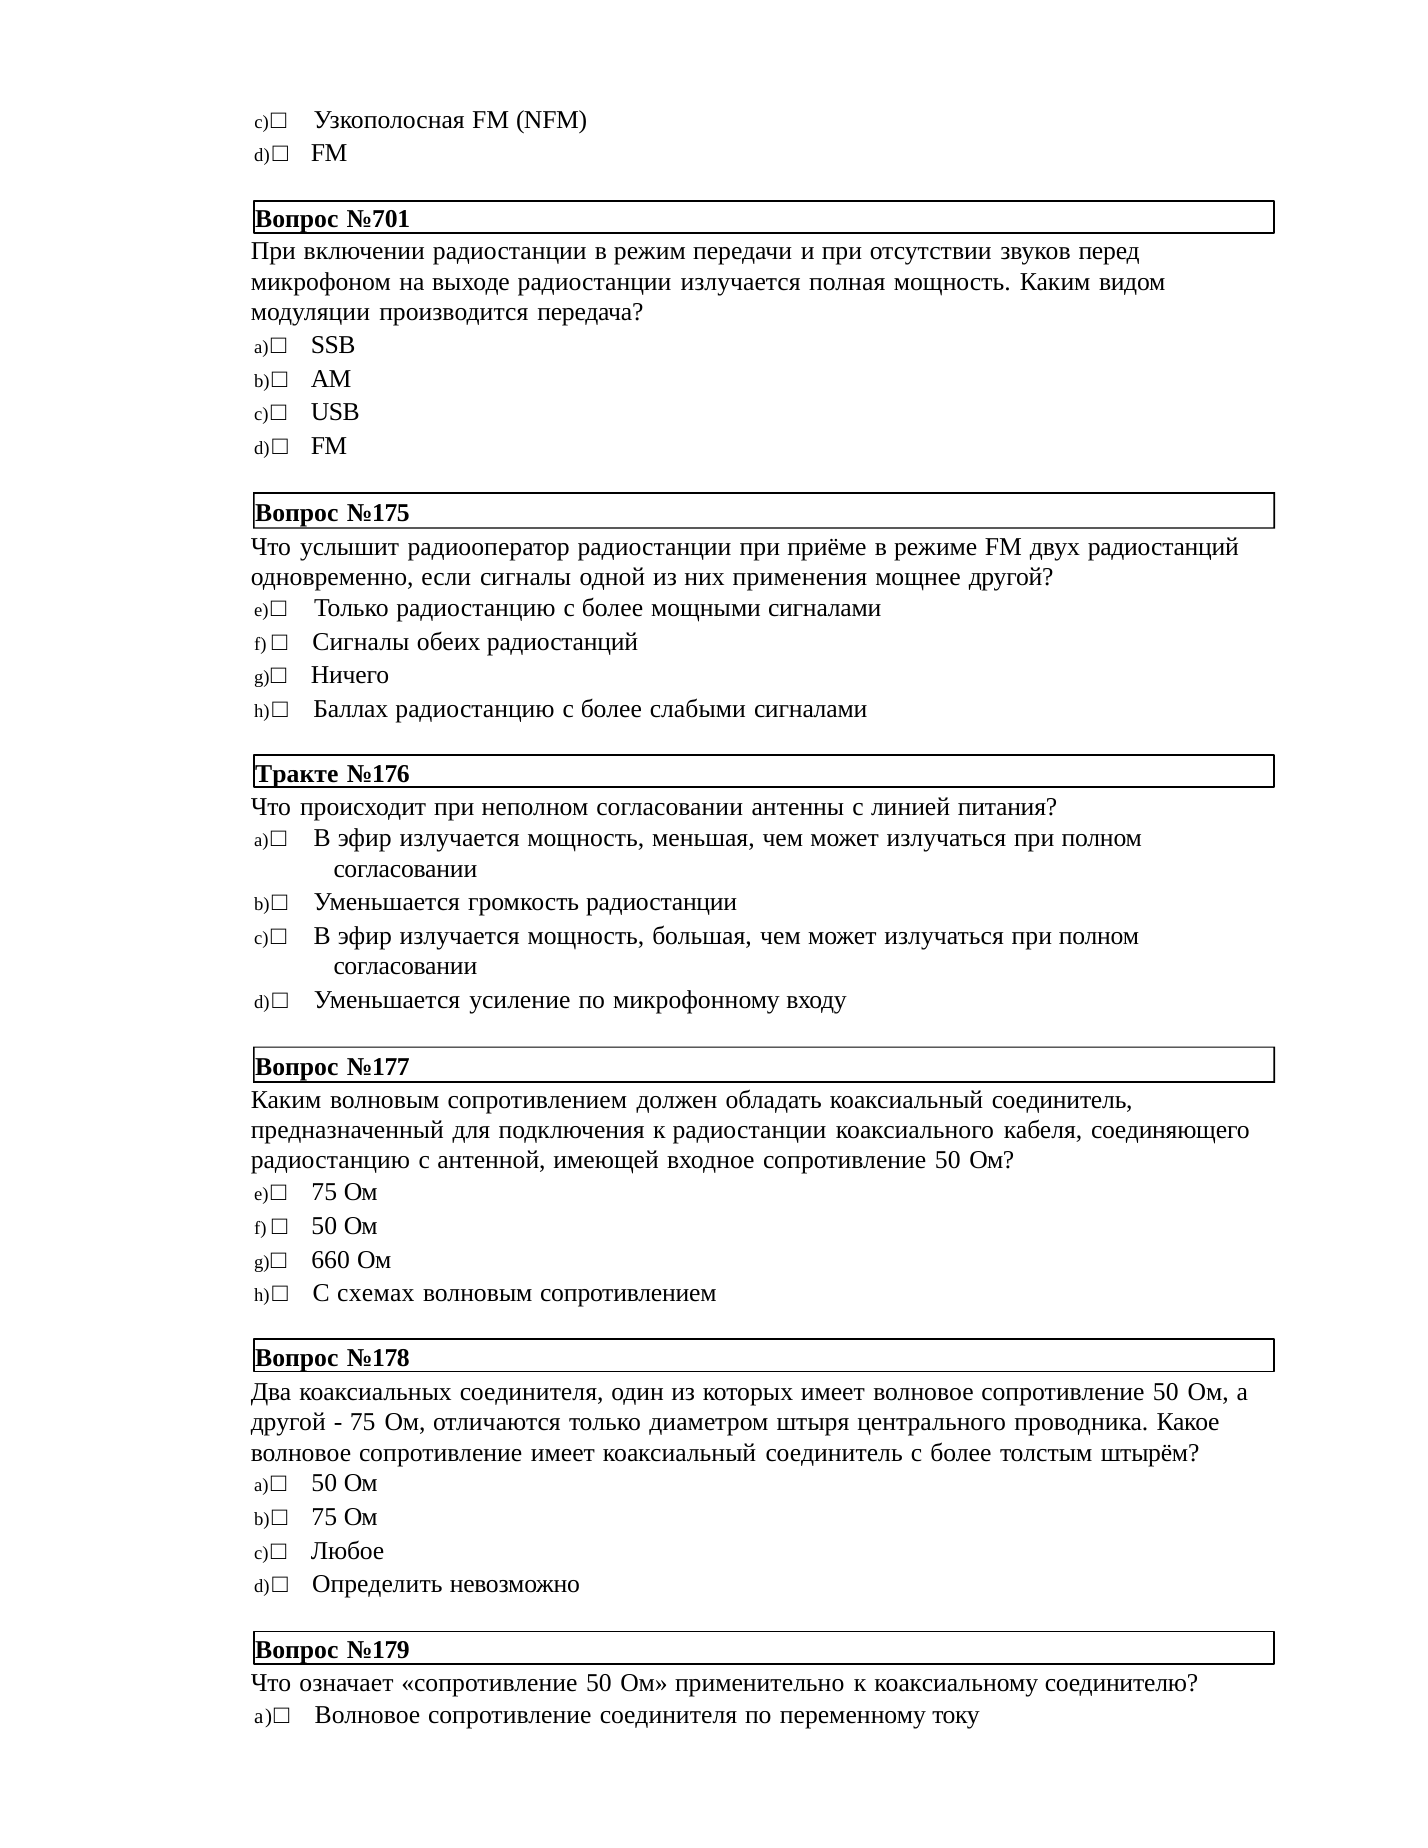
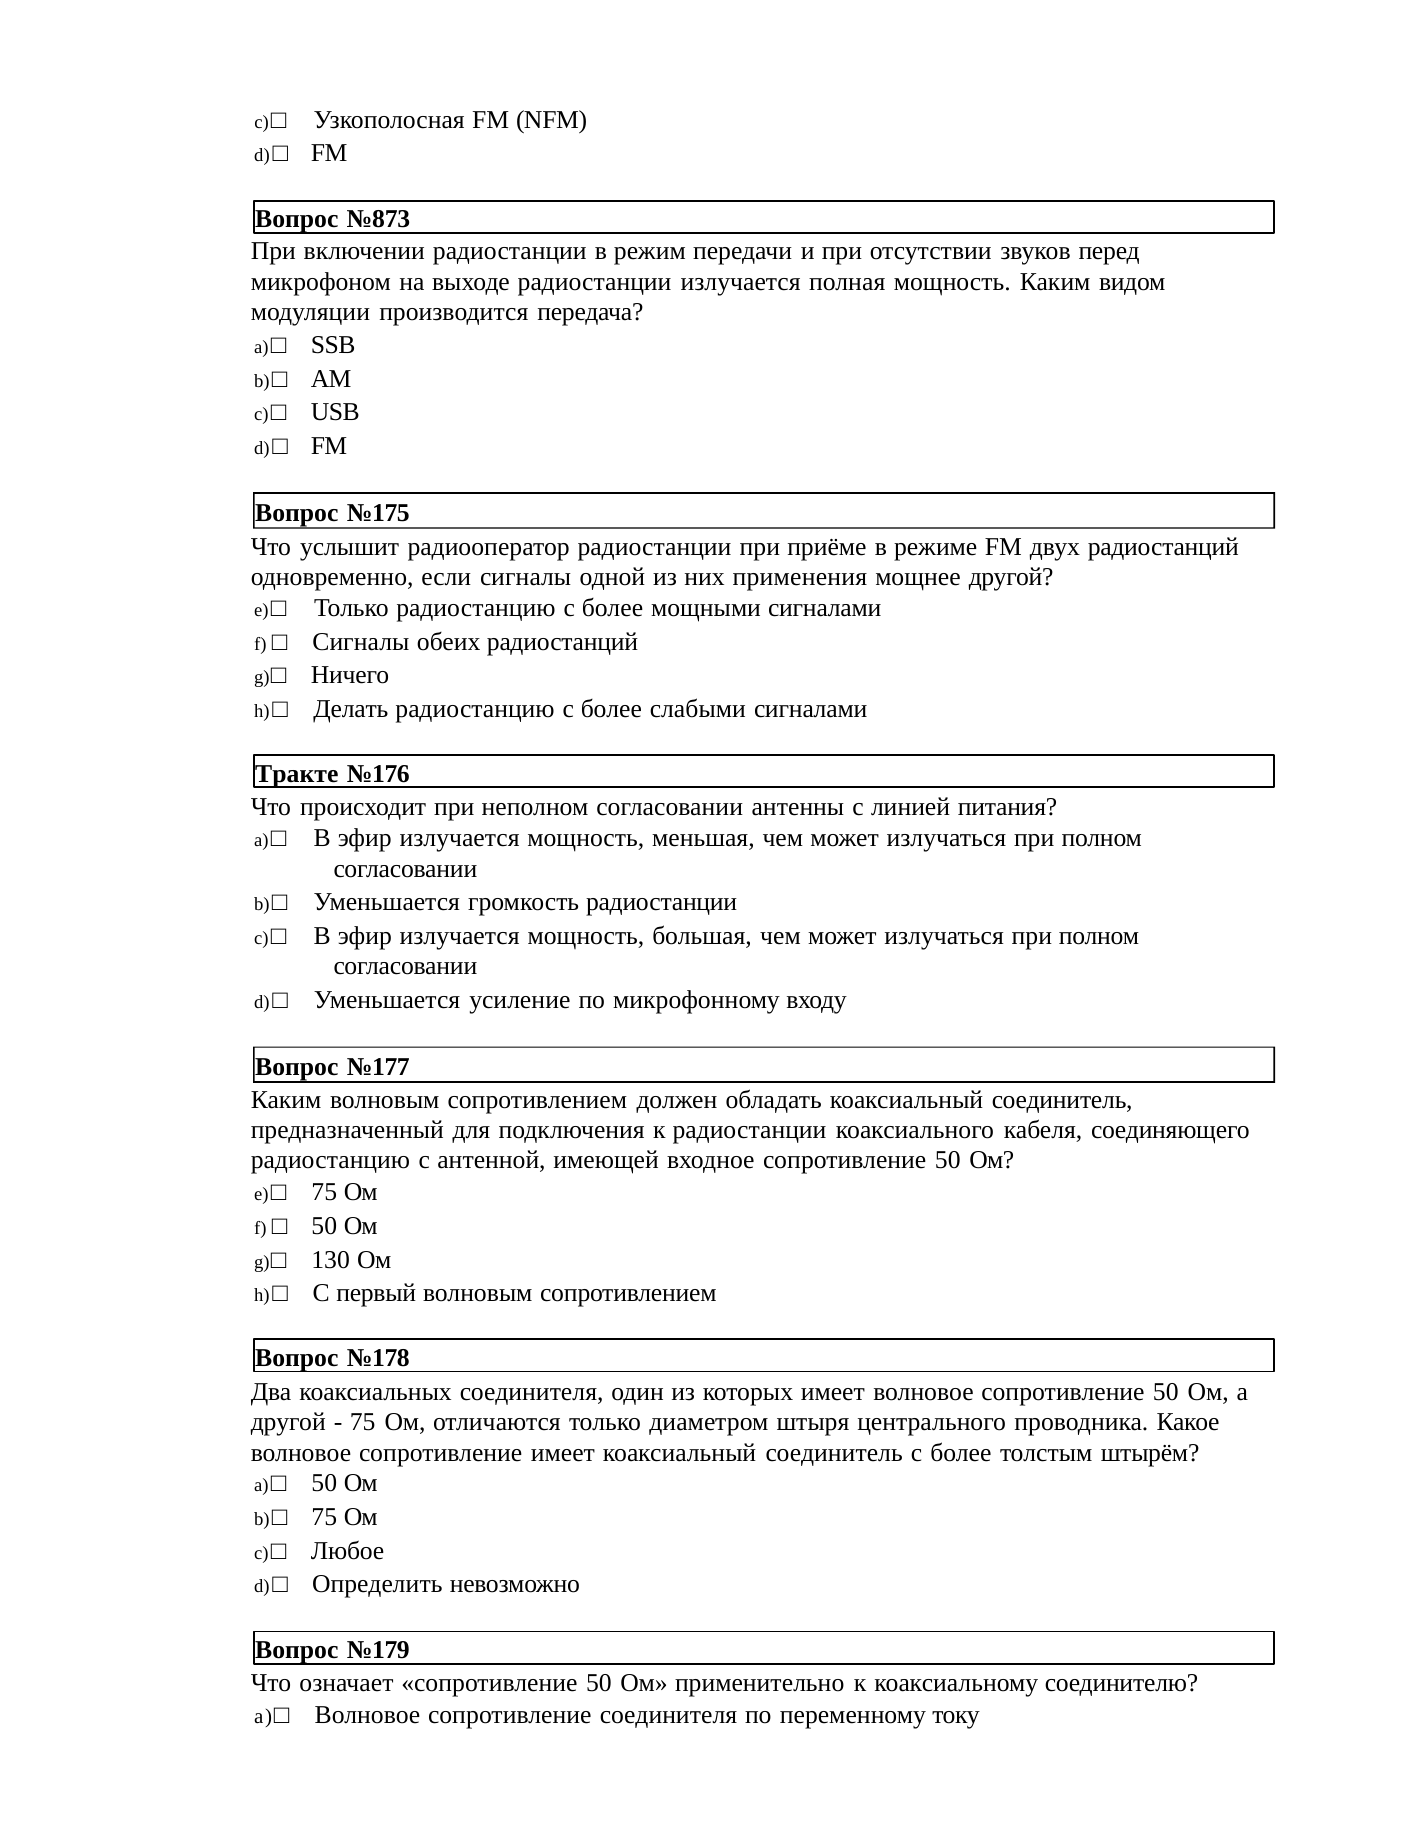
№701: №701 -> №873 (378, 219)
Баллах: Баллах -> Делать (351, 709)
660: 660 -> 130 (331, 1260)
схемах: схемах -> первый (376, 1293)
